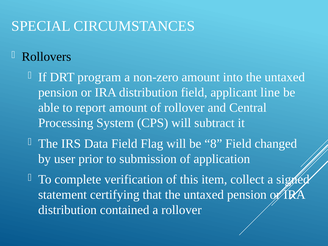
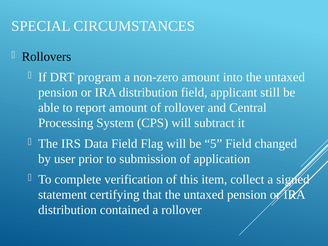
line: line -> still (270, 92)
8: 8 -> 5 (213, 144)
